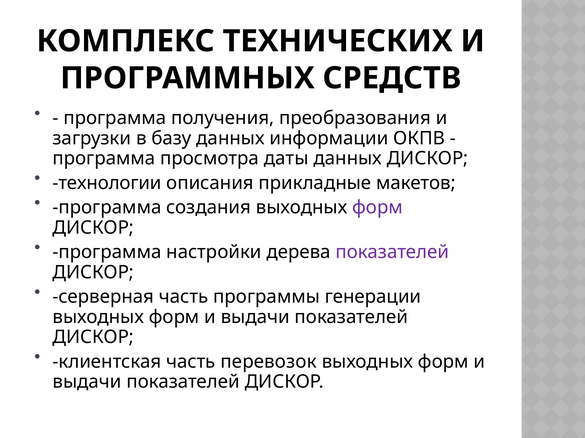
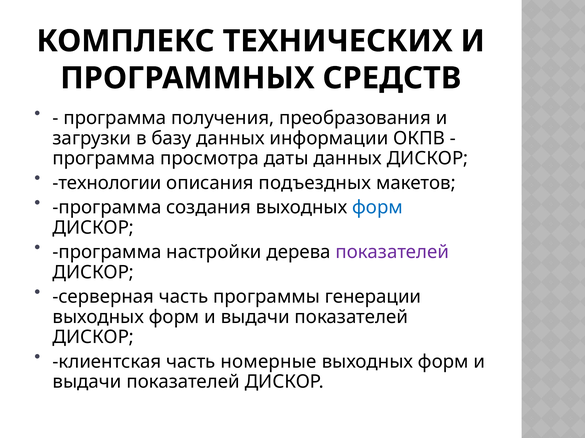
прикладные: прикладные -> подъездных (315, 183)
форм colour: purple -> blue (377, 208)
перевозок: перевозок -> номерные (269, 362)
